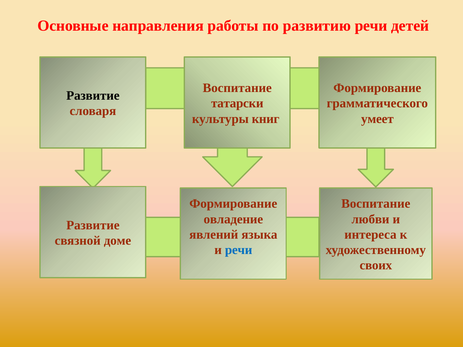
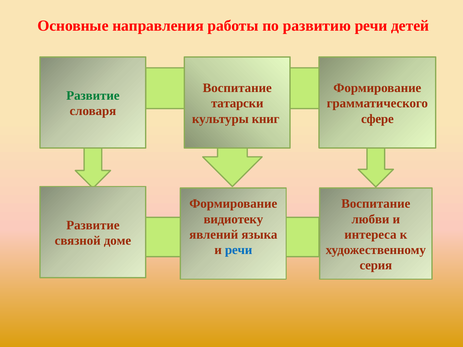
Развитие colour: black -> green (93, 96)
умеет: умеет -> сфере (377, 119)
овладение: овладение -> видиотеку (233, 219)
своих: своих -> серия (376, 266)
